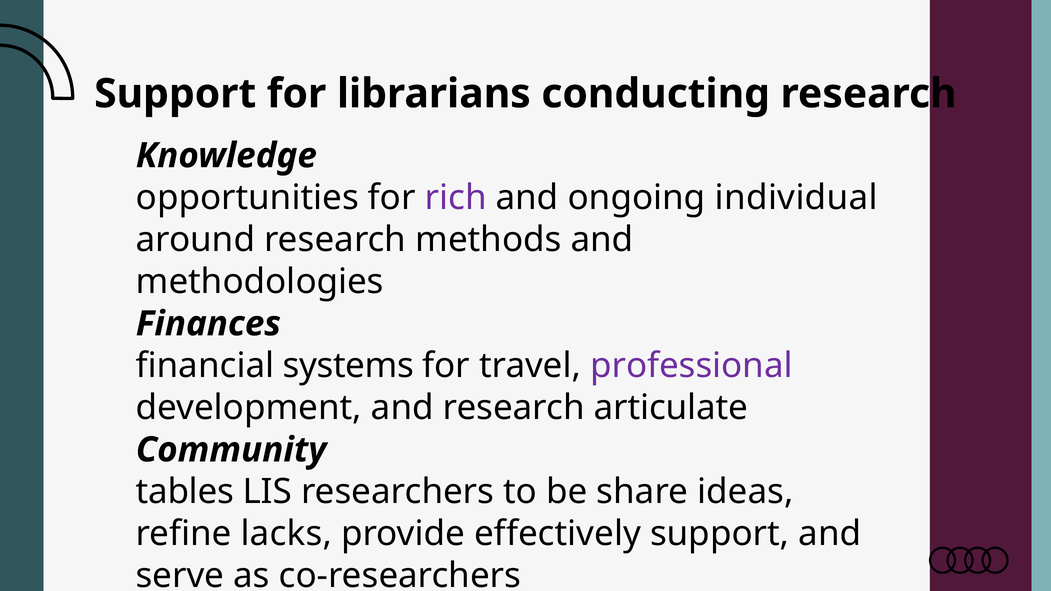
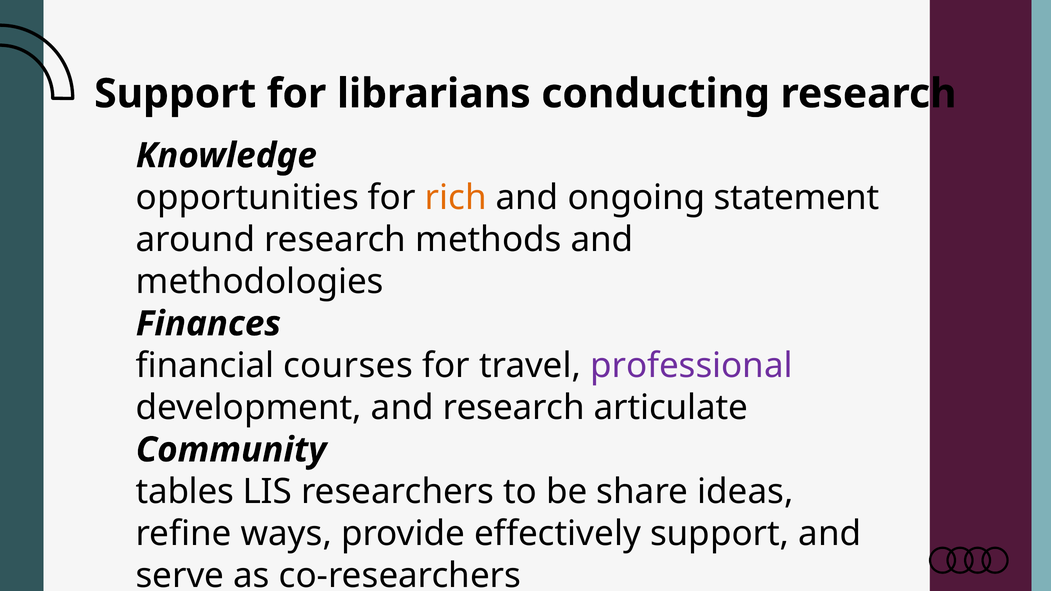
rich colour: purple -> orange (456, 198)
individual: individual -> statement (797, 198)
systems: systems -> courses (348, 366)
lacks: lacks -> ways (286, 534)
